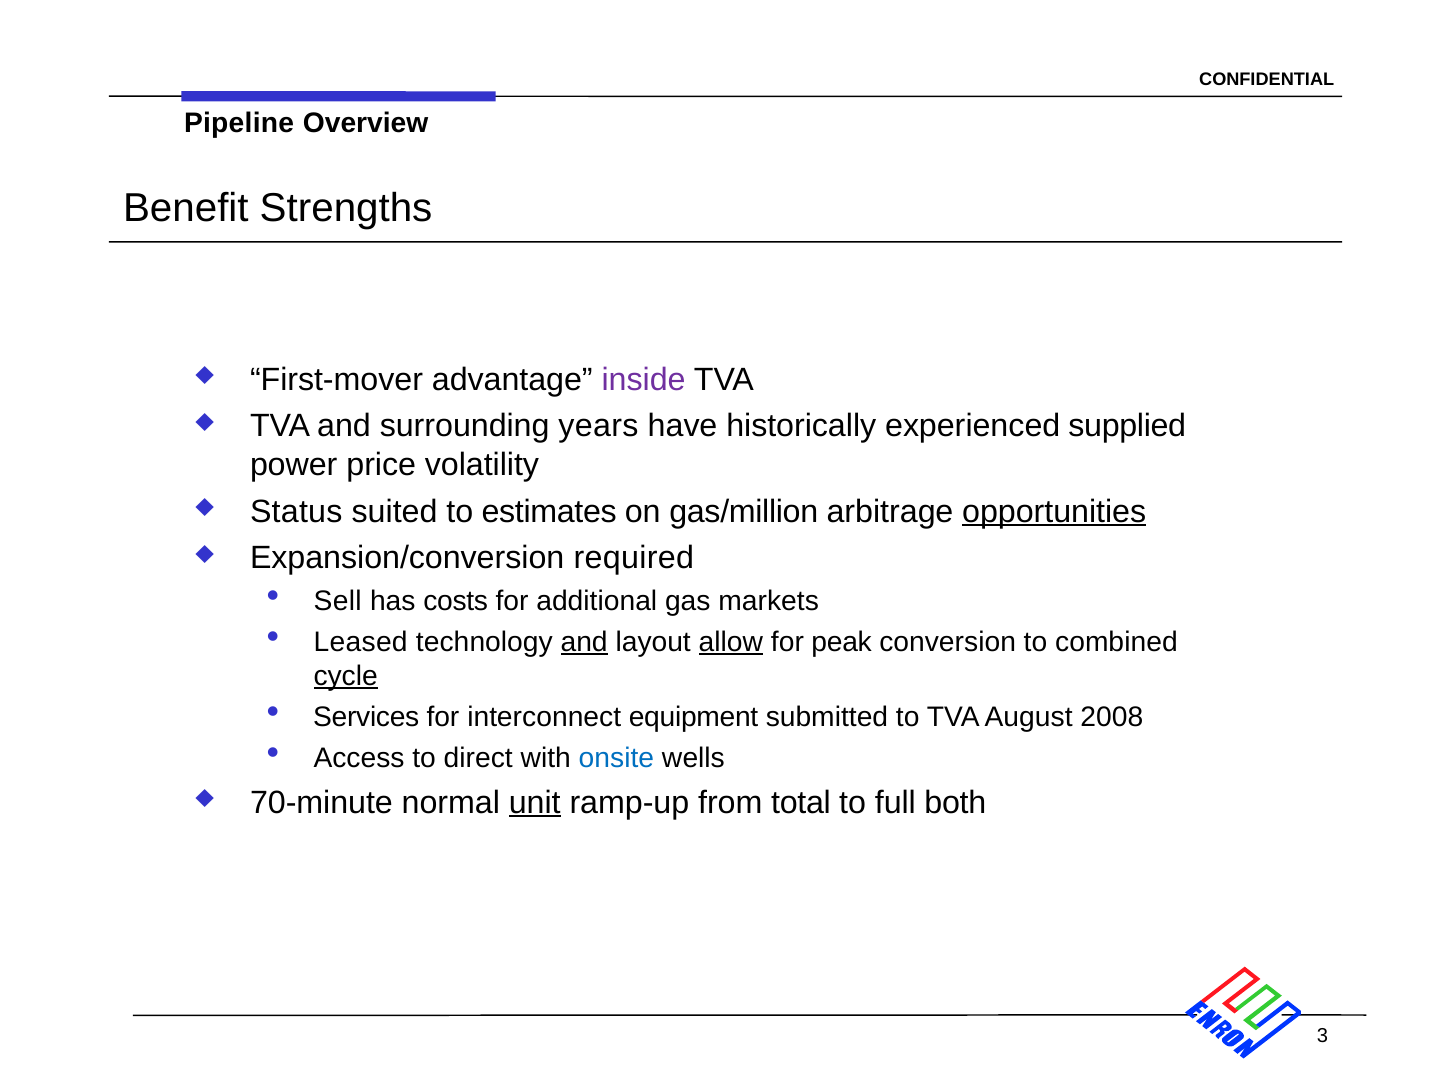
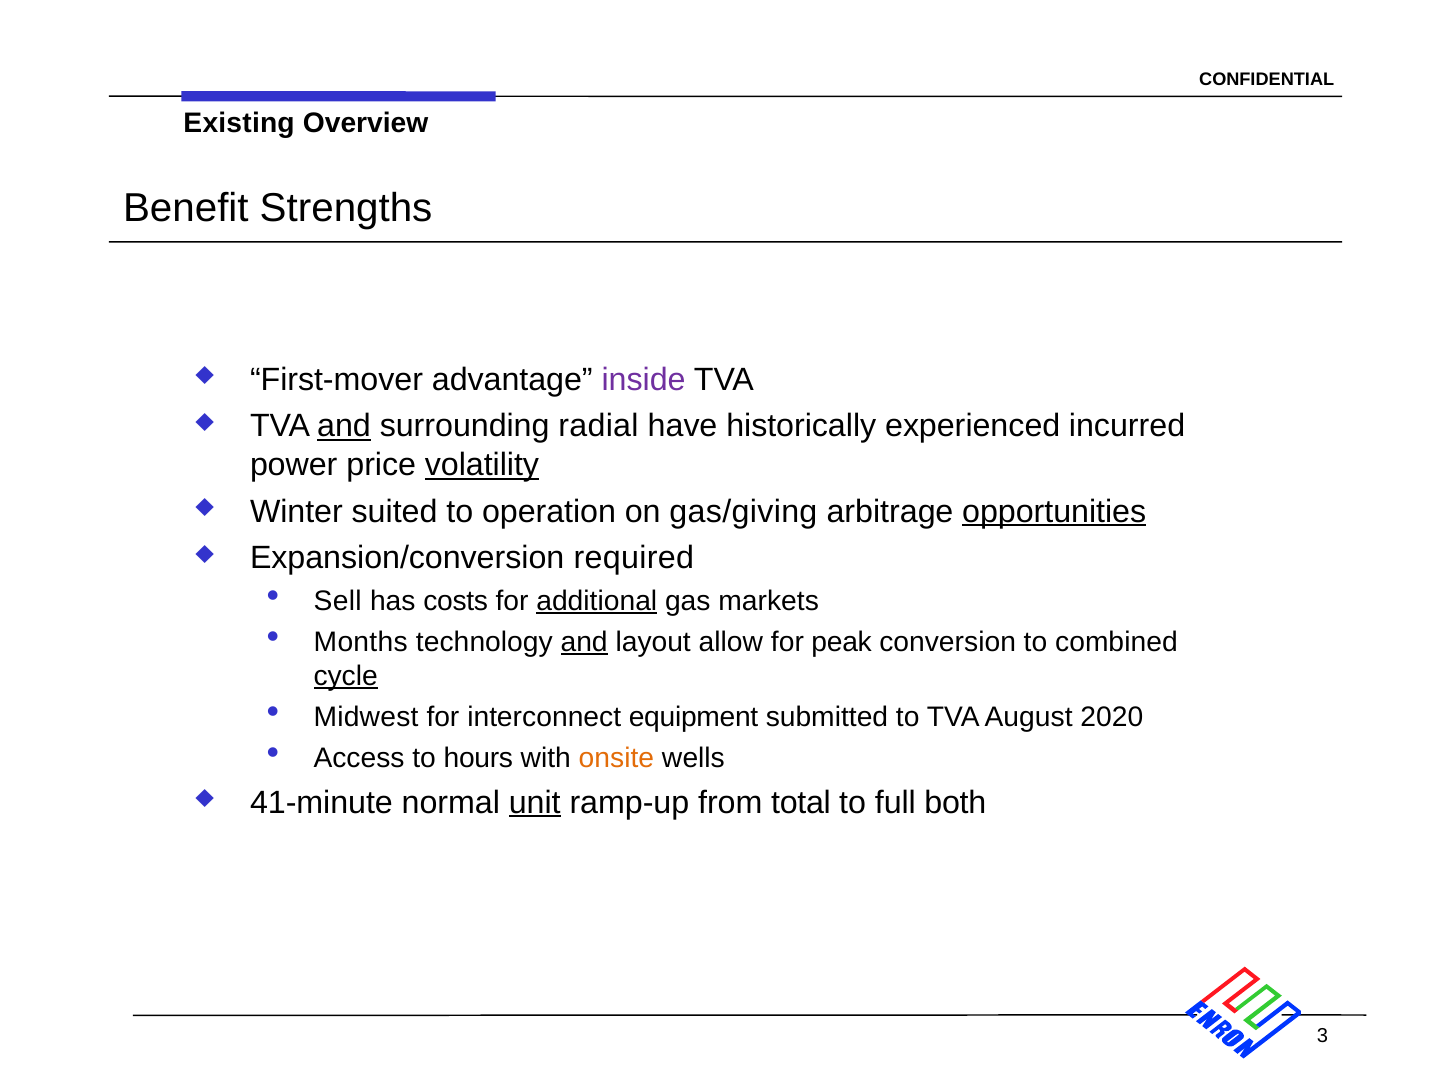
Pipeline: Pipeline -> Existing (239, 123)
and underline: none -> present (344, 426)
years: years -> radial (598, 426)
supplied: supplied -> incurred (1127, 426)
volatility underline: none -> present (482, 465)
Status: Status -> Winter (296, 512)
estimates: estimates -> operation (549, 512)
gas/million: gas/million -> gas/giving (743, 512)
additional underline: none -> present (597, 601)
Leased: Leased -> Months (361, 642)
allow underline: present -> none (731, 642)
Services: Services -> Midwest (366, 717)
2008: 2008 -> 2020 (1112, 717)
direct: direct -> hours (478, 758)
onsite colour: blue -> orange (616, 758)
70-minute: 70-minute -> 41-minute (321, 803)
